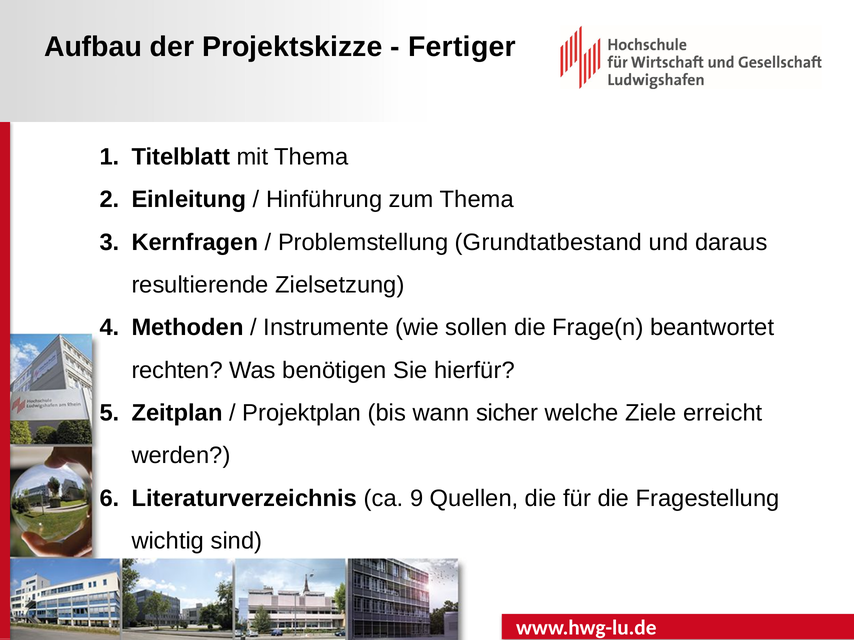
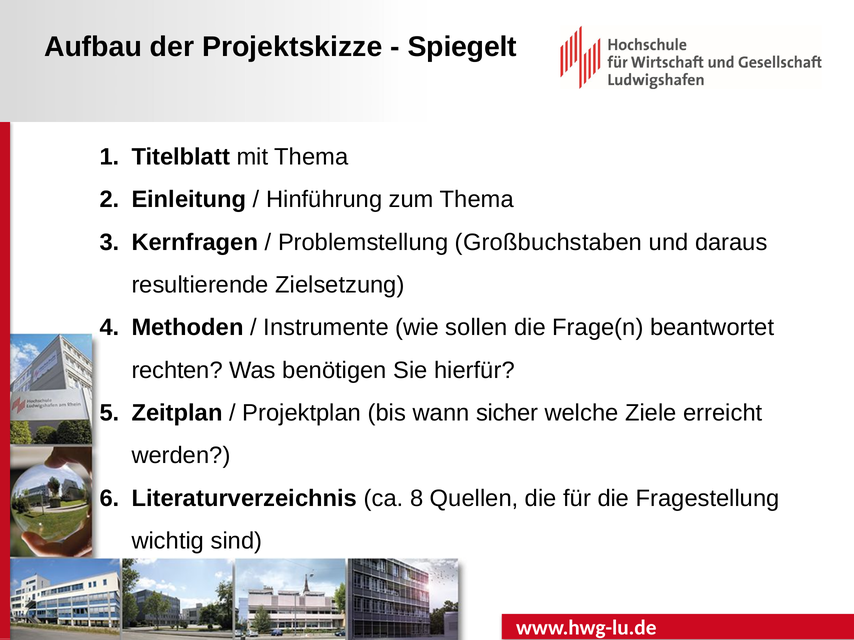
Fertiger: Fertiger -> Spiegelt (462, 47)
Grundtatbestand: Grundtatbestand -> Großbuchstaben (549, 242)
9: 9 -> 8 (417, 499)
